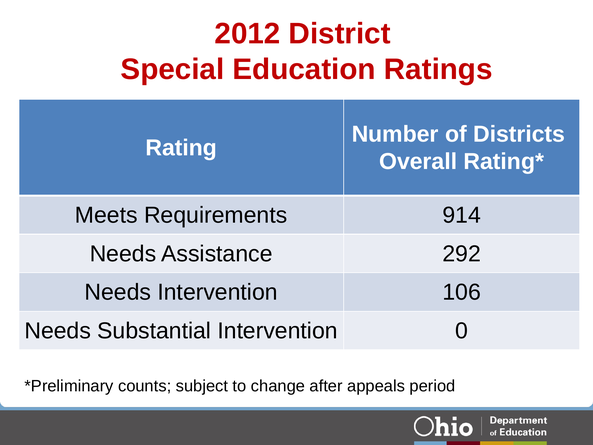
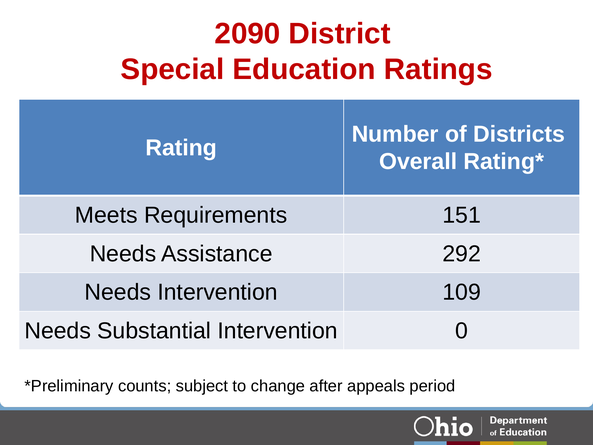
2012: 2012 -> 2090 (247, 34)
914: 914 -> 151 (462, 215)
106: 106 -> 109 (462, 292)
